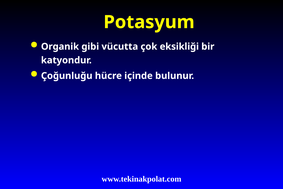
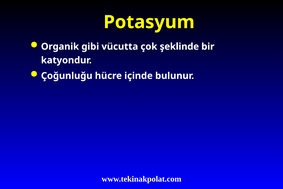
eksikliği: eksikliği -> şeklinde (179, 47)
